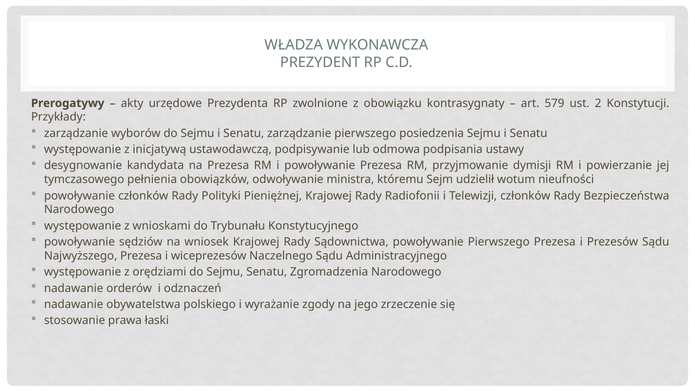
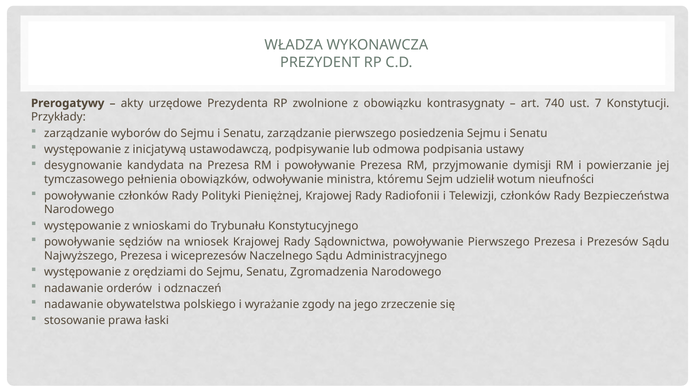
579: 579 -> 740 (554, 103)
2: 2 -> 7 (598, 103)
